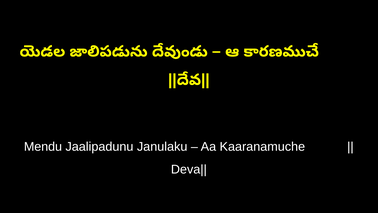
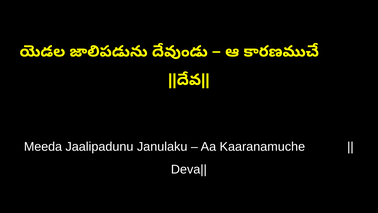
Mendu: Mendu -> Meeda (43, 146)
